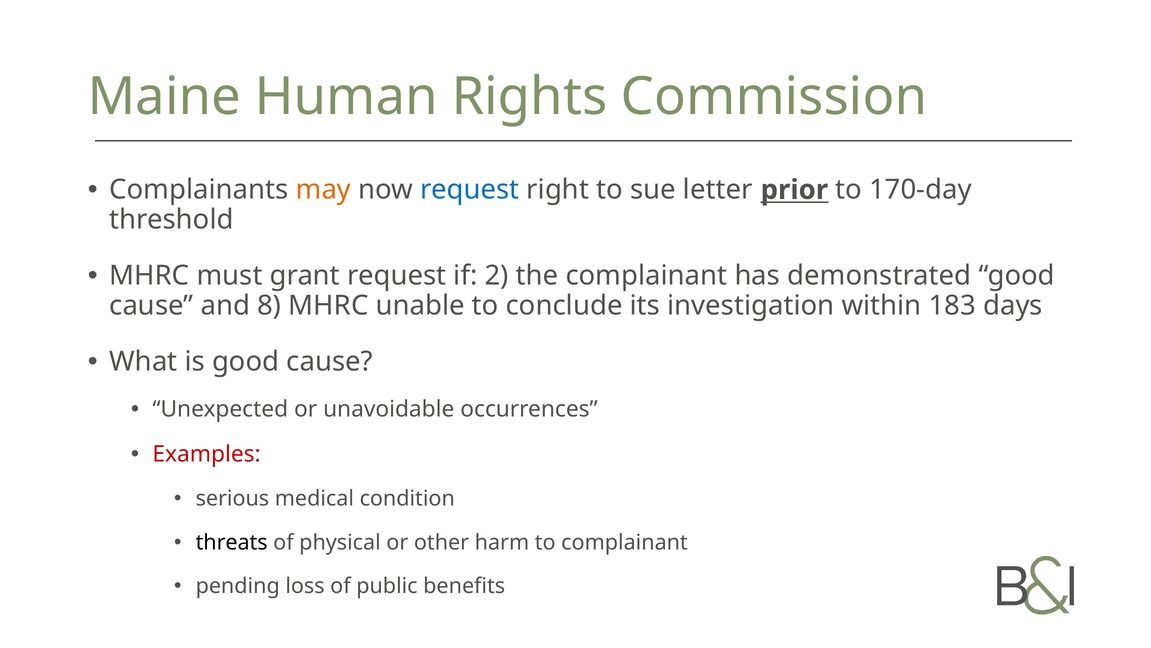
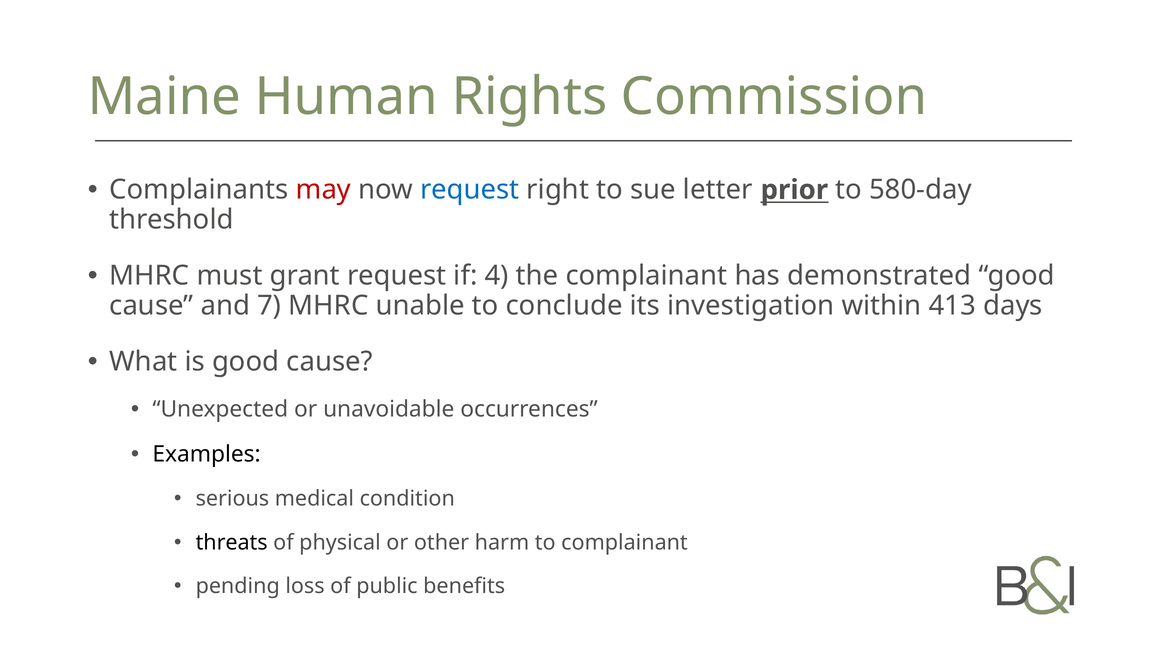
may colour: orange -> red (323, 190)
170-day: 170-day -> 580-day (921, 190)
2: 2 -> 4 (497, 276)
8: 8 -> 7 (269, 305)
183: 183 -> 413 (952, 305)
Examples colour: red -> black (207, 454)
